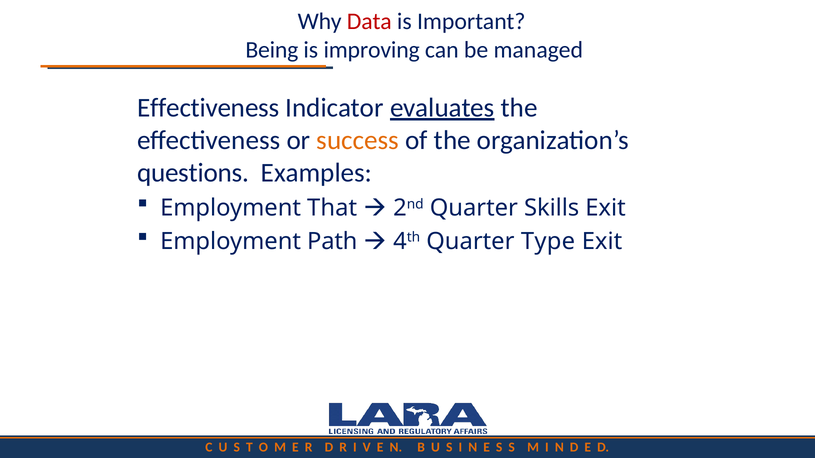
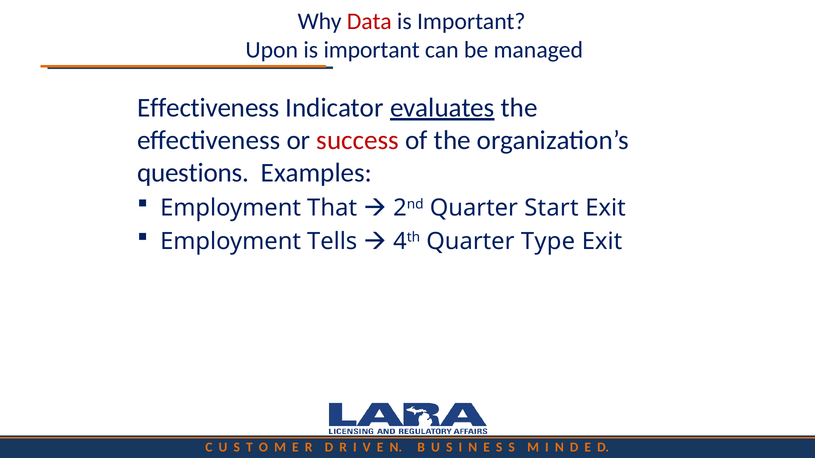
Being: Being -> Upon (272, 50)
improving: improving -> important (372, 50)
success colour: orange -> red (358, 140)
Skills: Skills -> Start (551, 208)
Path: Path -> Tells (332, 241)
